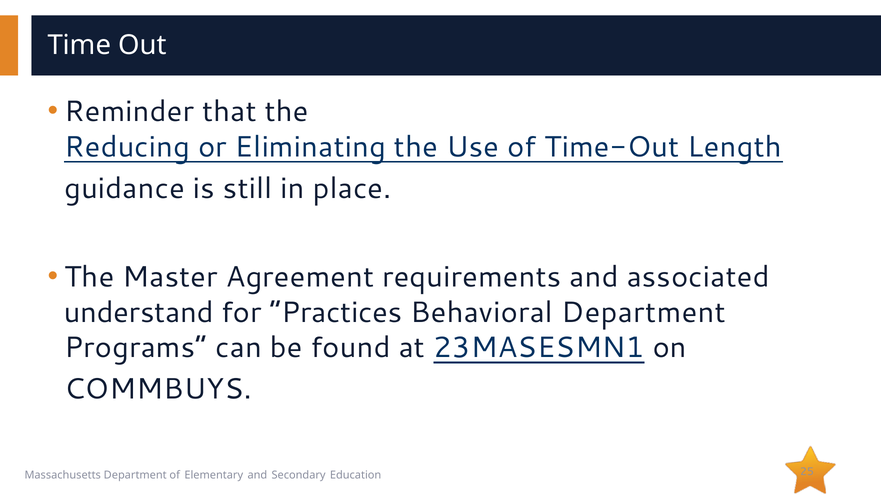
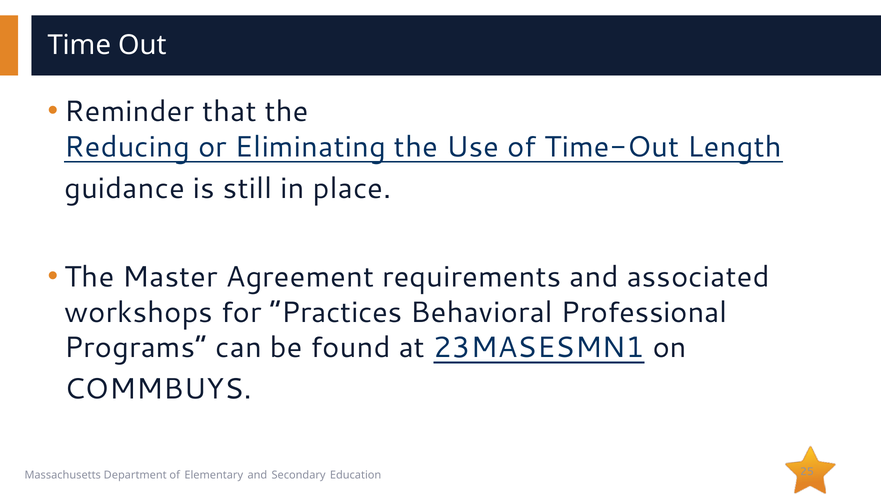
understand: understand -> workshops (139, 313)
Behavioral Department: Department -> Professional (644, 313)
